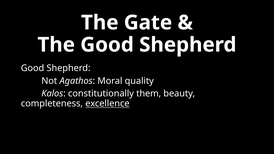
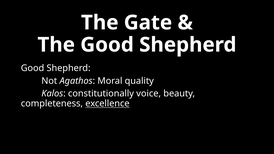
them: them -> voice (149, 94)
